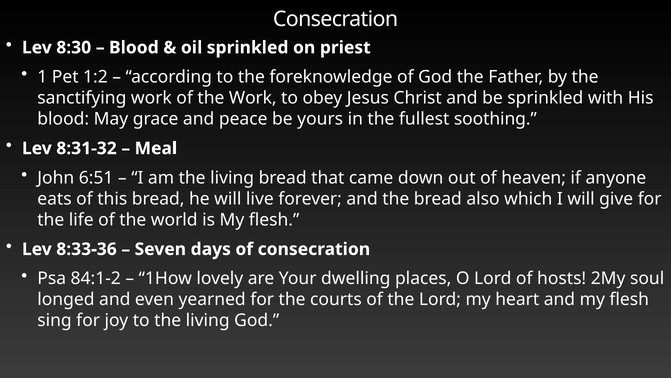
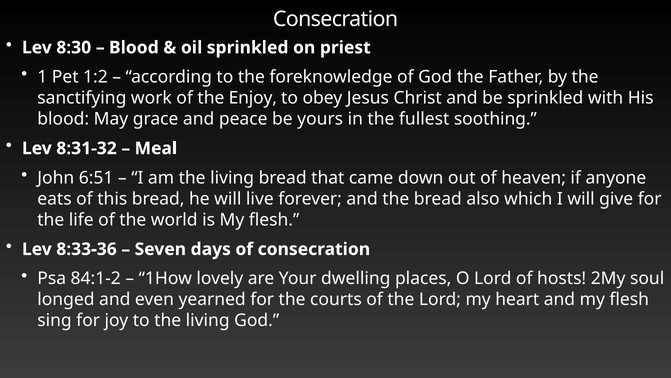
the Work: Work -> Enjoy (253, 98)
